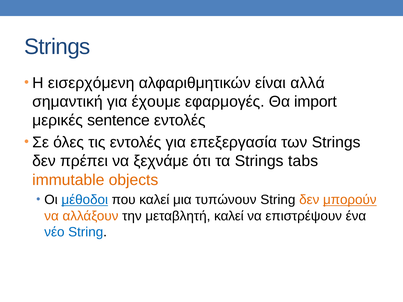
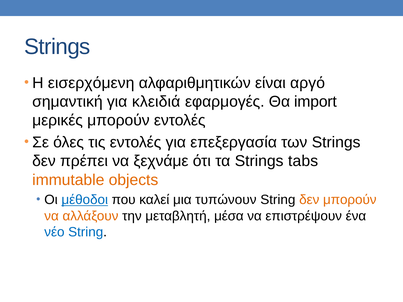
αλλά: αλλά -> αργό (308, 83)
έχουμε: έχουμε -> κλειδιά (156, 102)
μερικές sentence: sentence -> μπορούν (118, 121)
μπορούν underline: present -> none (350, 200)
μεταβλητή καλεί: καλεί -> μέσα (229, 216)
